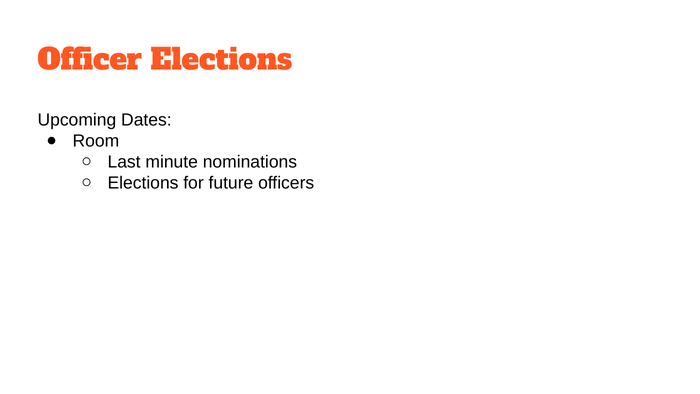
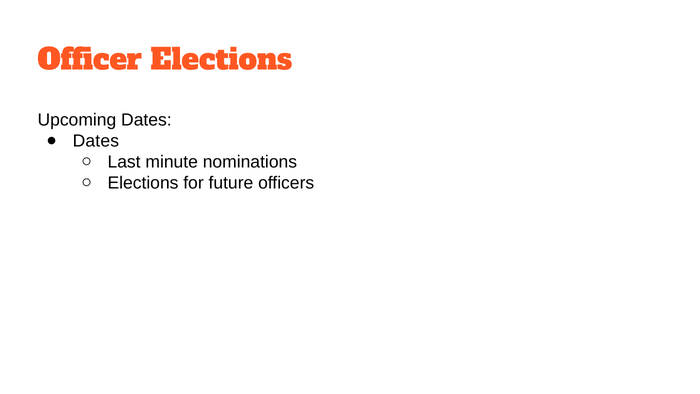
Room: Room -> Dates (96, 141)
